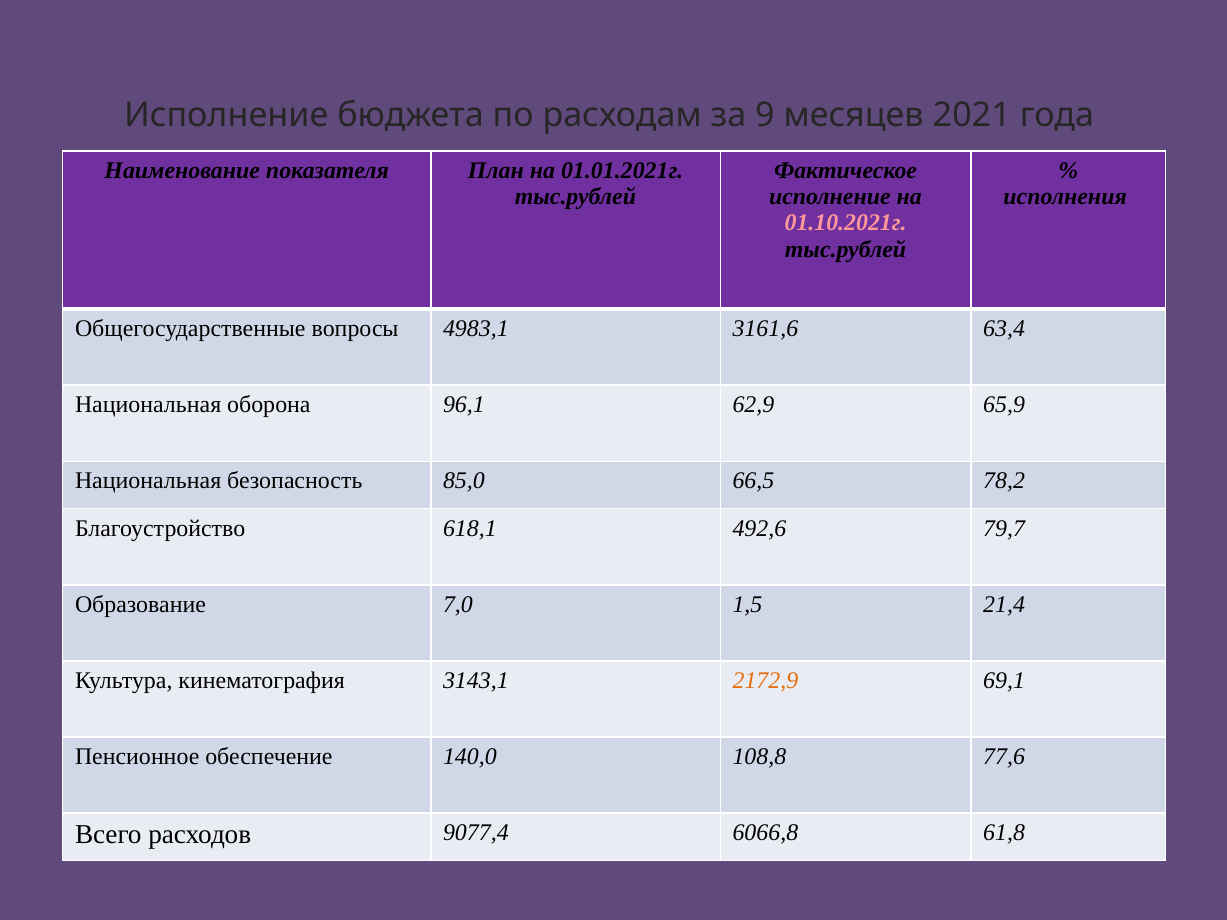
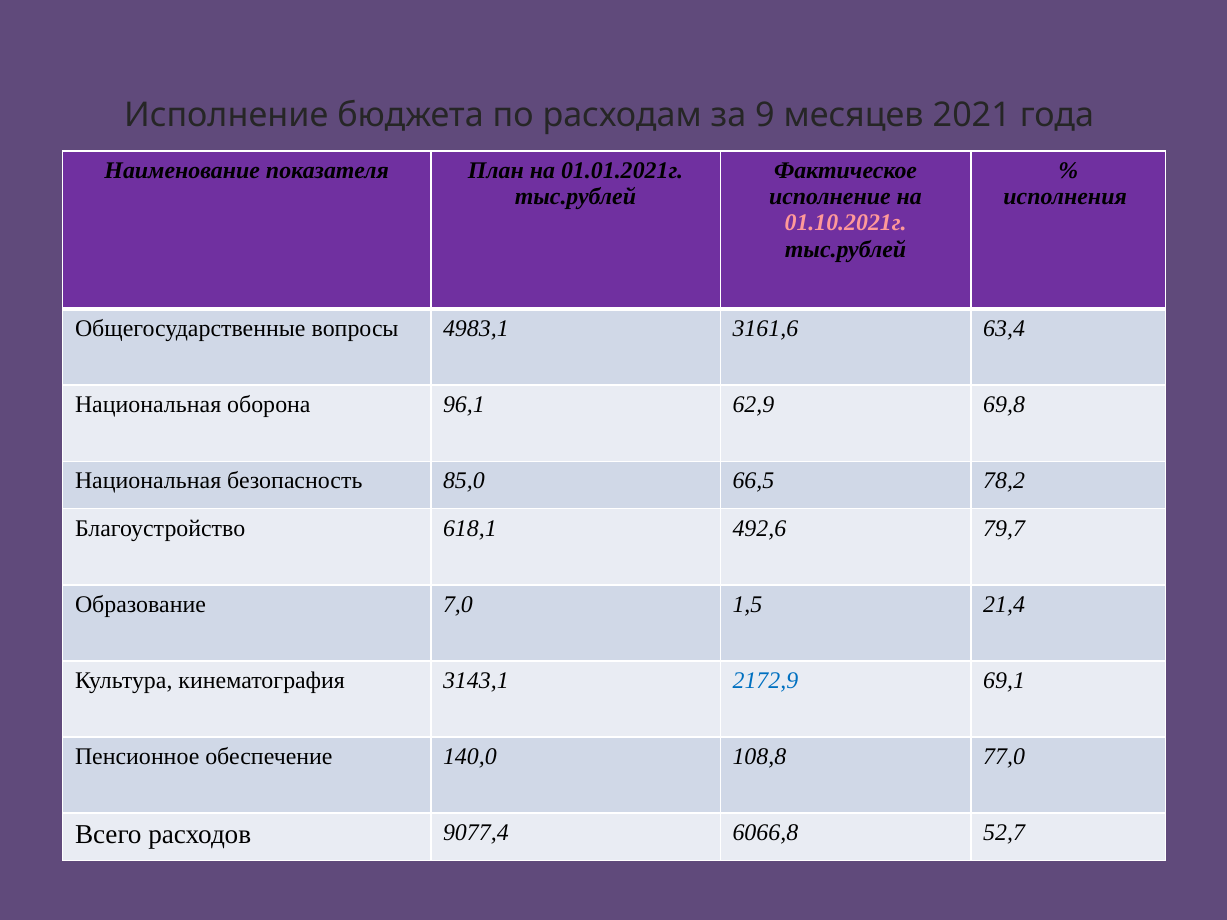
65,9: 65,9 -> 69,8 (1004, 405)
2172,9 colour: orange -> blue (765, 681)
77,6: 77,6 -> 77,0 (1004, 757)
61,8: 61,8 -> 52,7 (1004, 833)
